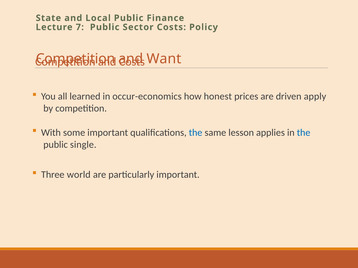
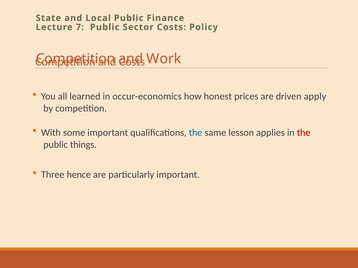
Want: Want -> Work (164, 59)
the colour: blue -> red (304, 133)
single: single -> things (83, 145)
world: world -> hence (79, 175)
